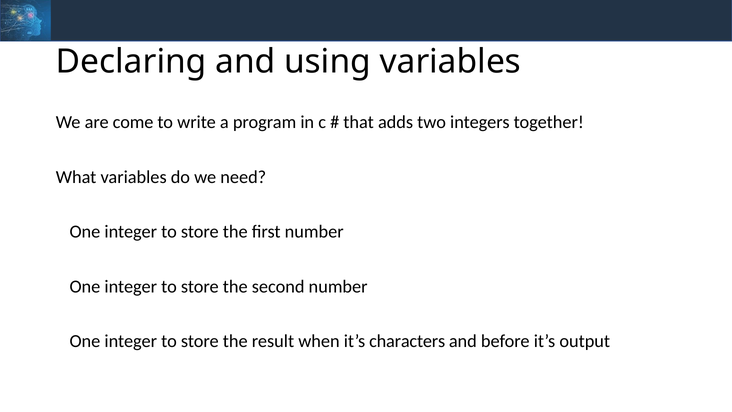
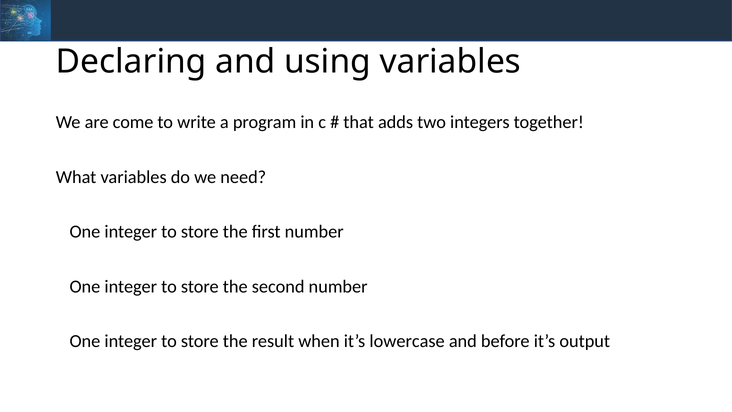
characters: characters -> lowercase (407, 341)
